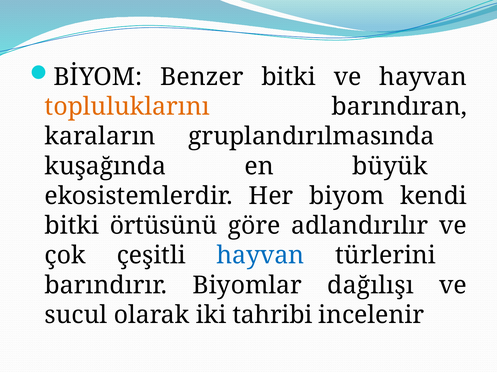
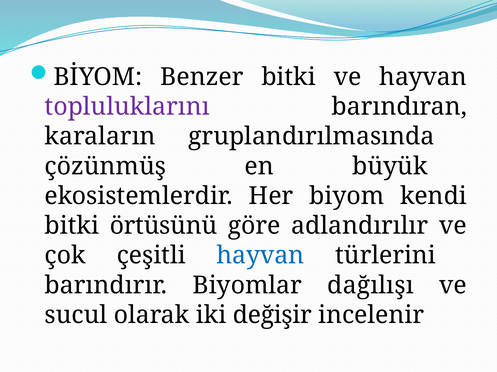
topluluklarını colour: orange -> purple (127, 107)
kuşağında: kuşağında -> çözünmüş (105, 167)
tahribi: tahribi -> değişir (272, 316)
